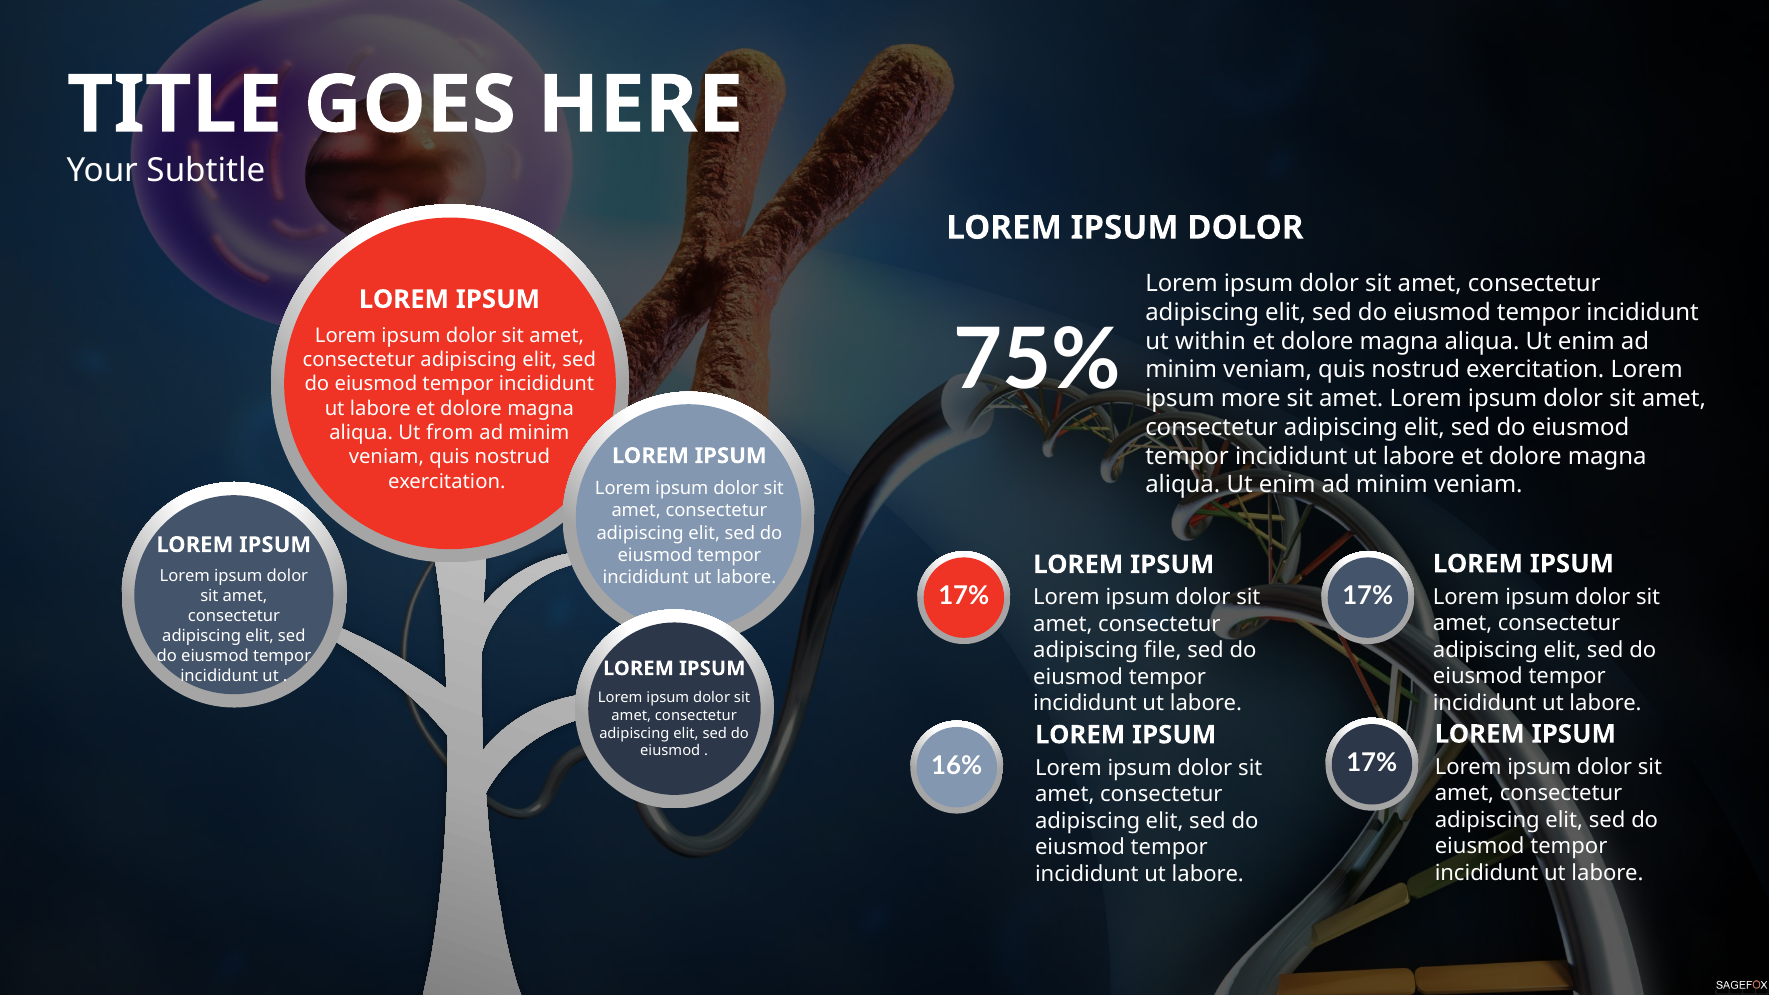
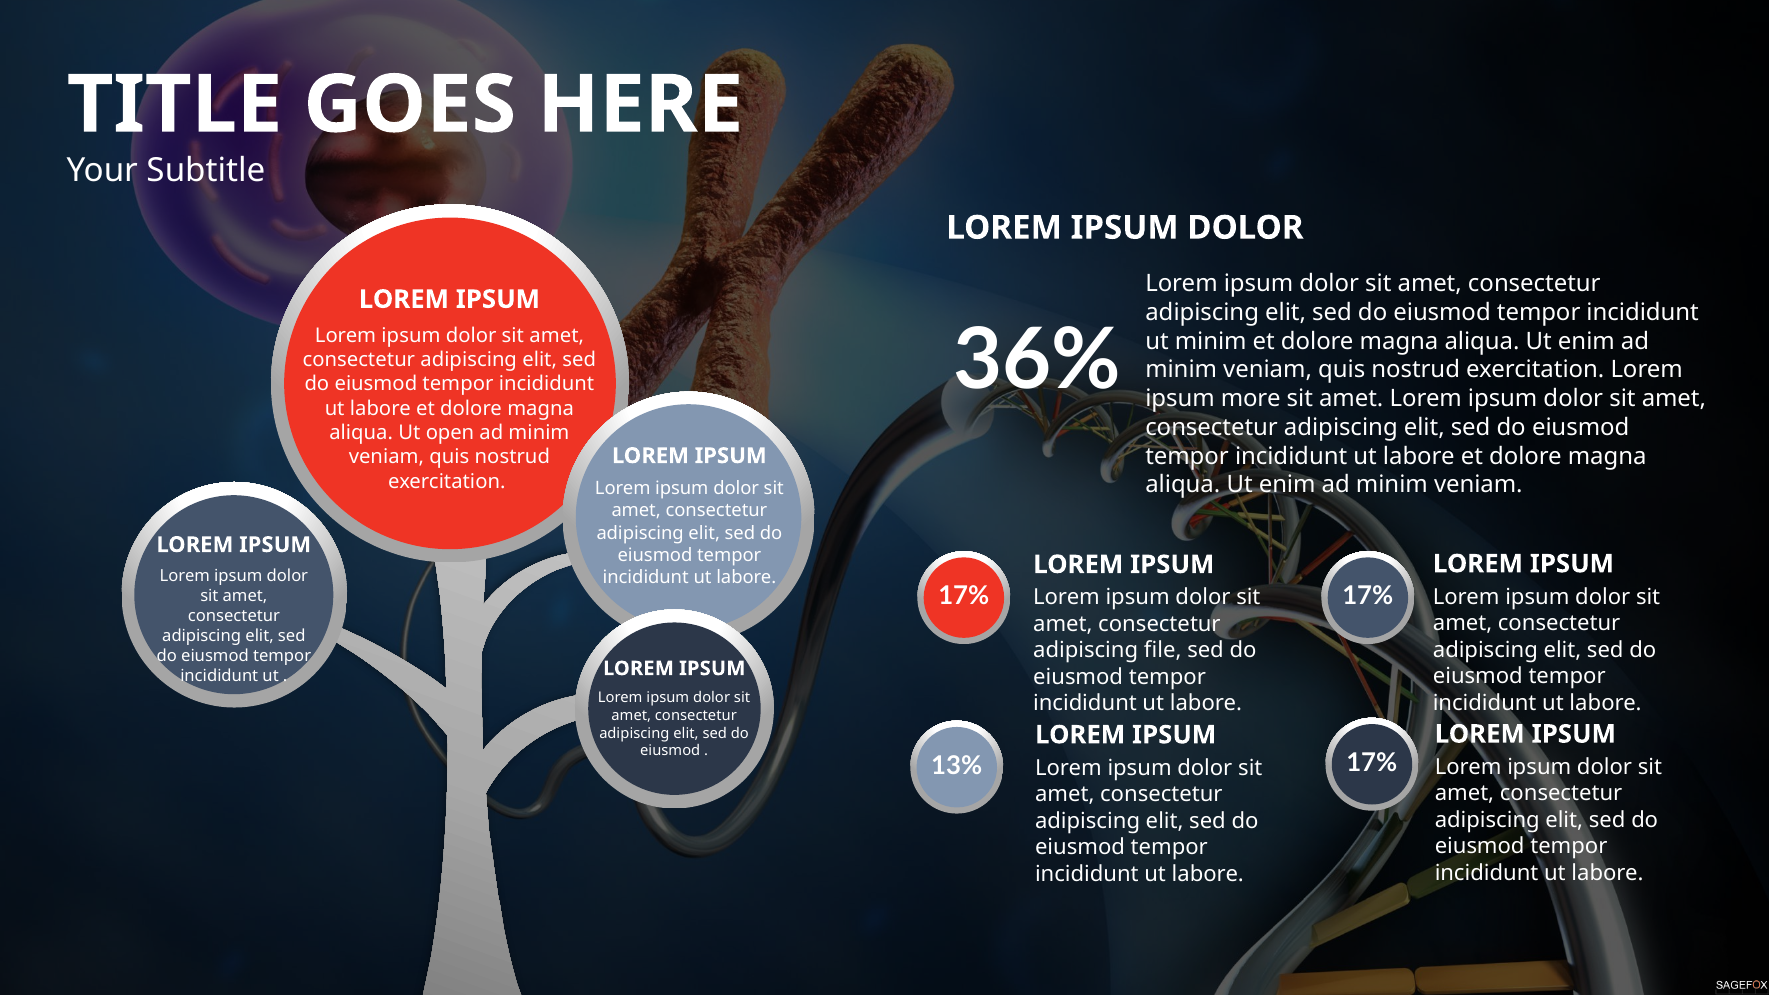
75%: 75% -> 36% (1037, 360)
ut within: within -> minim (1211, 341)
from: from -> open (450, 433)
16%: 16% -> 13% (957, 766)
